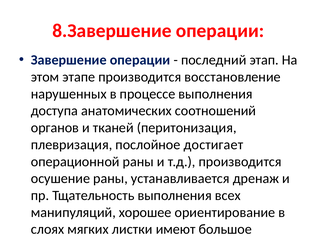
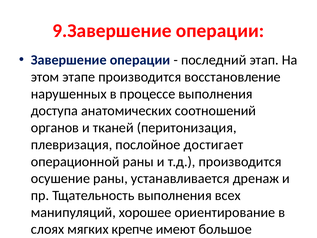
8.Завершение: 8.Завершение -> 9.Завершение (112, 31)
листки: листки -> крепче (132, 229)
